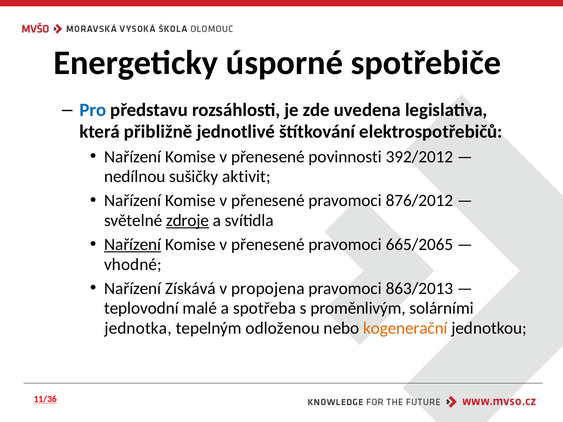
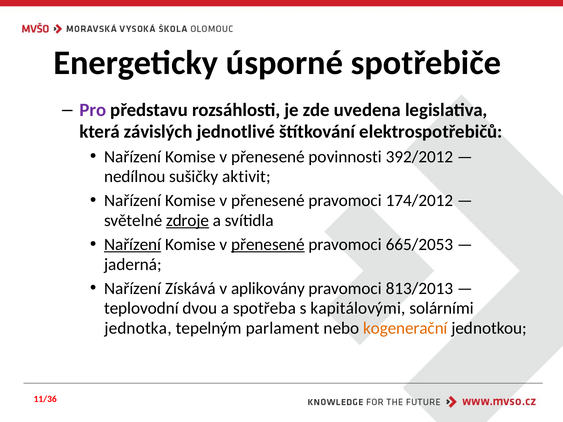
Pro colour: blue -> purple (93, 110)
přibližně: přibližně -> závislých (158, 132)
876/2012: 876/2012 -> 174/2012 (419, 201)
přenesené underline: none -> present (268, 245)
665/2065: 665/2065 -> 665/2053 (419, 245)
vhodné: vhodné -> jaderná (133, 264)
propojena: propojena -> aplikovány (268, 289)
863/2013: 863/2013 -> 813/2013 (419, 289)
malé: malé -> dvou (200, 308)
proměnlivým: proměnlivým -> kapitálovými (358, 308)
odloženou: odloženou -> parlament (283, 328)
11/36 underline: present -> none (45, 399)
